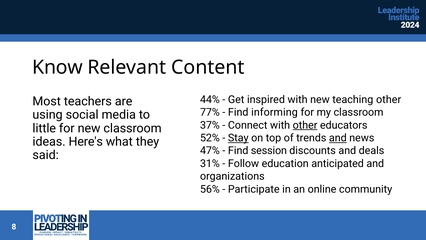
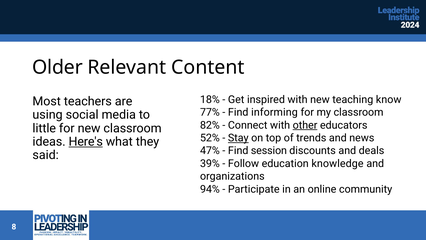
Know: Know -> Older (57, 67)
44%: 44% -> 18% (210, 99)
teaching other: other -> know (389, 99)
37%: 37% -> 82% (210, 125)
and underline: present -> none (338, 138)
Here's underline: none -> present (86, 141)
31%: 31% -> 39% (210, 163)
anticipated: anticipated -> knowledge (338, 163)
56%: 56% -> 94% (210, 189)
